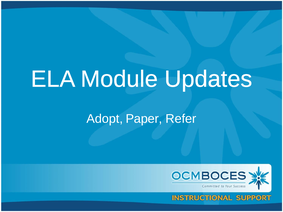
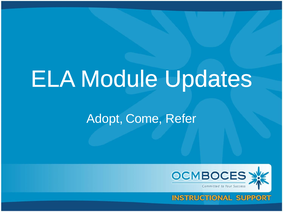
Paper: Paper -> Come (144, 119)
